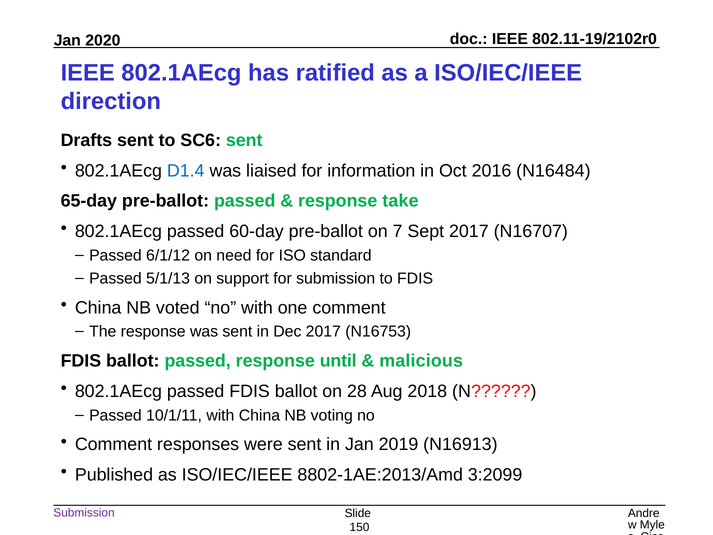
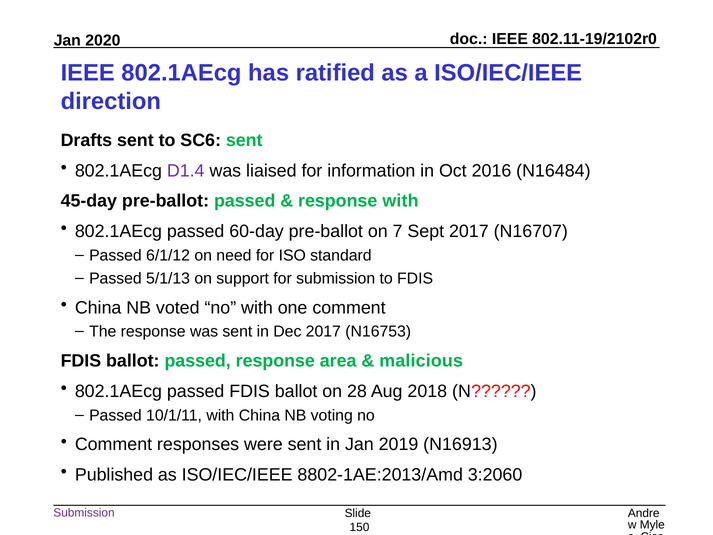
D1.4 colour: blue -> purple (186, 171)
65-day: 65-day -> 45-day (89, 201)
response take: take -> with (400, 201)
until: until -> area (338, 361)
3:2099: 3:2099 -> 3:2060 (495, 475)
